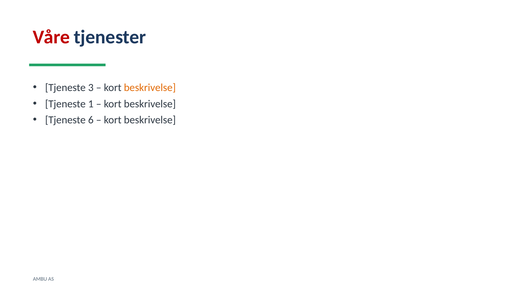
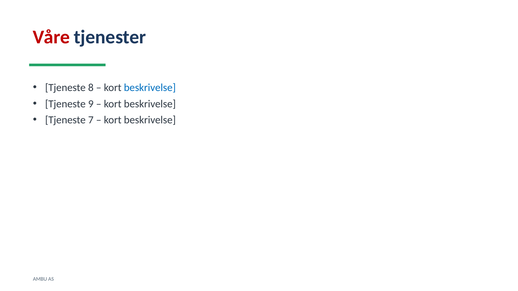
3: 3 -> 8 (91, 88)
beskrivelse colour: orange -> blue (150, 88)
1: 1 -> 9 (91, 104)
6: 6 -> 7 (91, 120)
